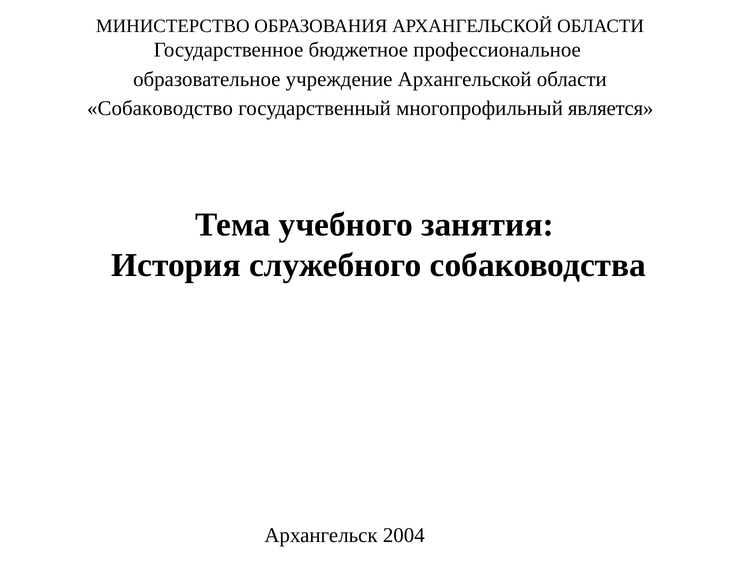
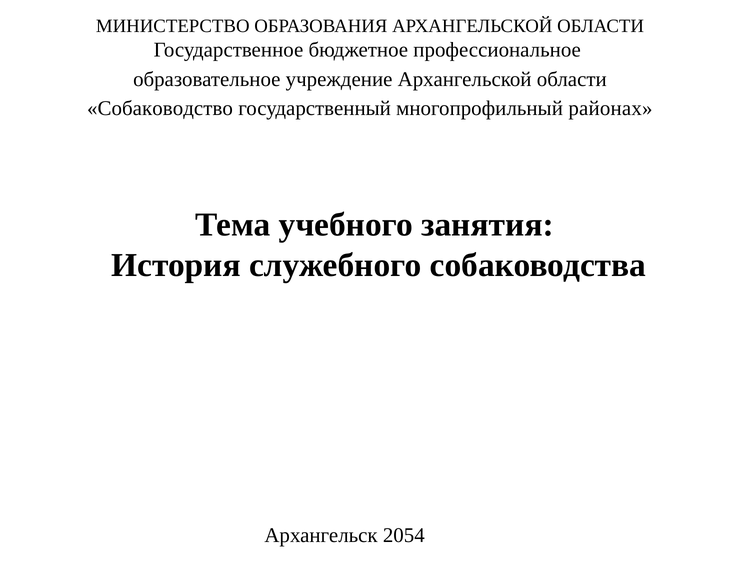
является: является -> районах (610, 108)
2004: 2004 -> 2054 (404, 535)
